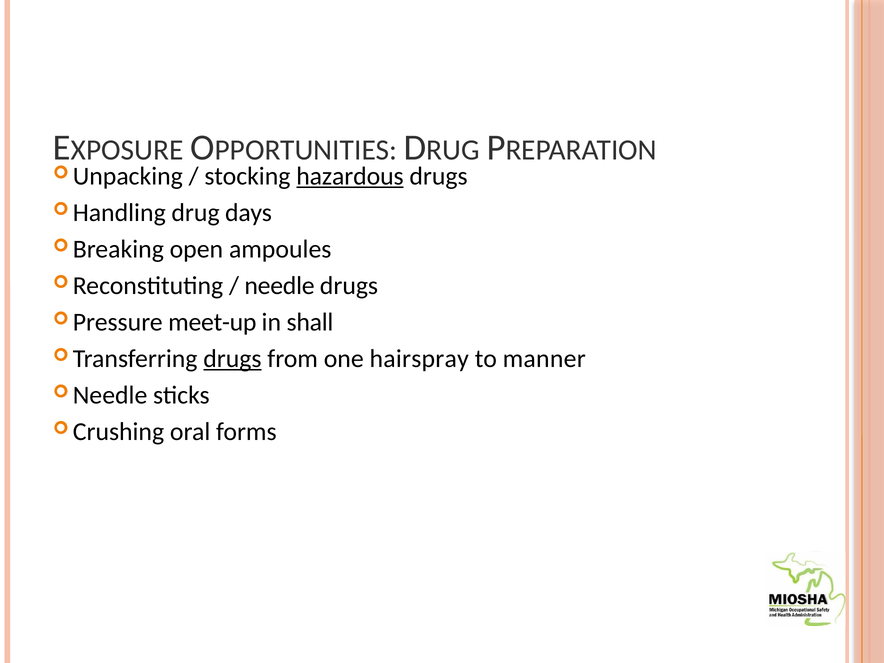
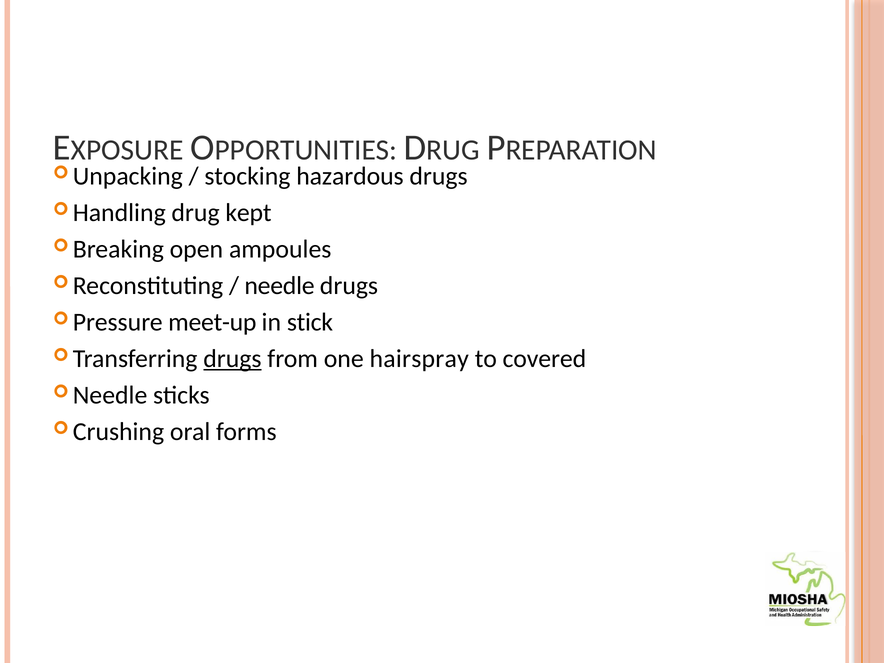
hazardous underline: present -> none (350, 176)
days: days -> kept (248, 213)
shall: shall -> stick (310, 322)
manner: manner -> covered (544, 359)
